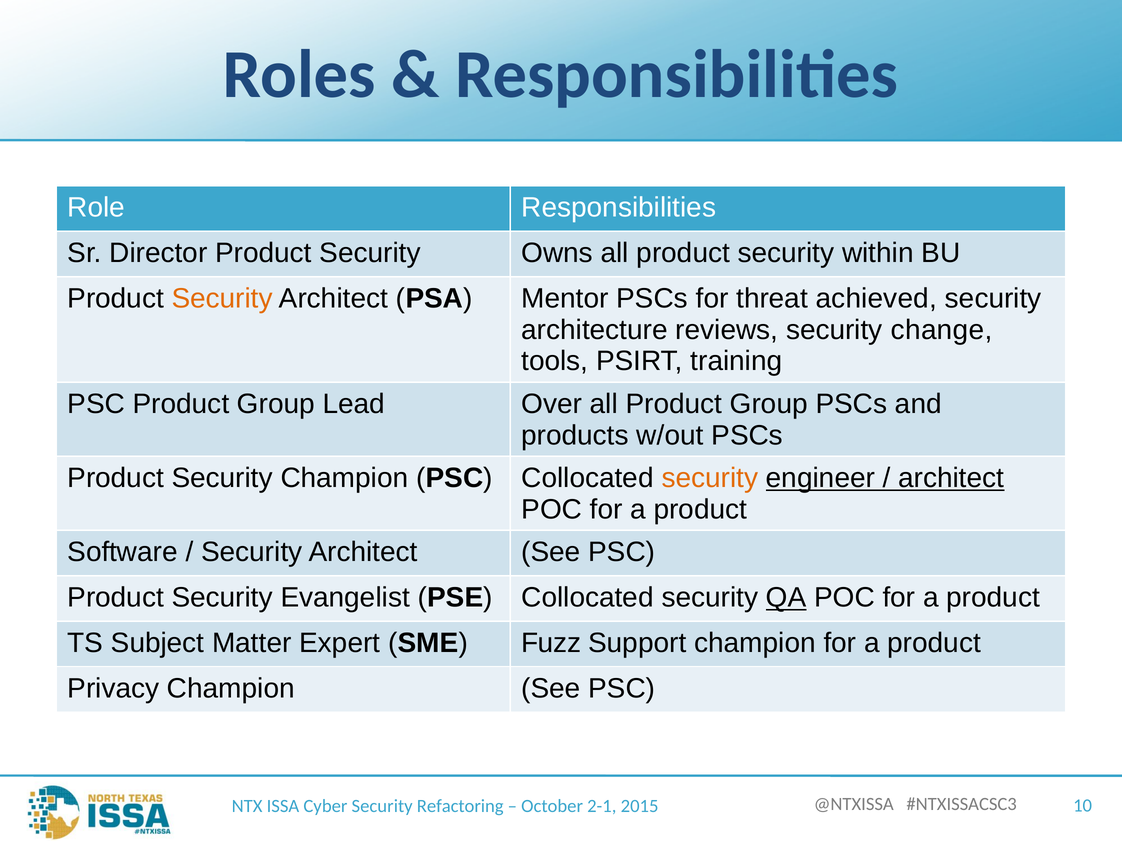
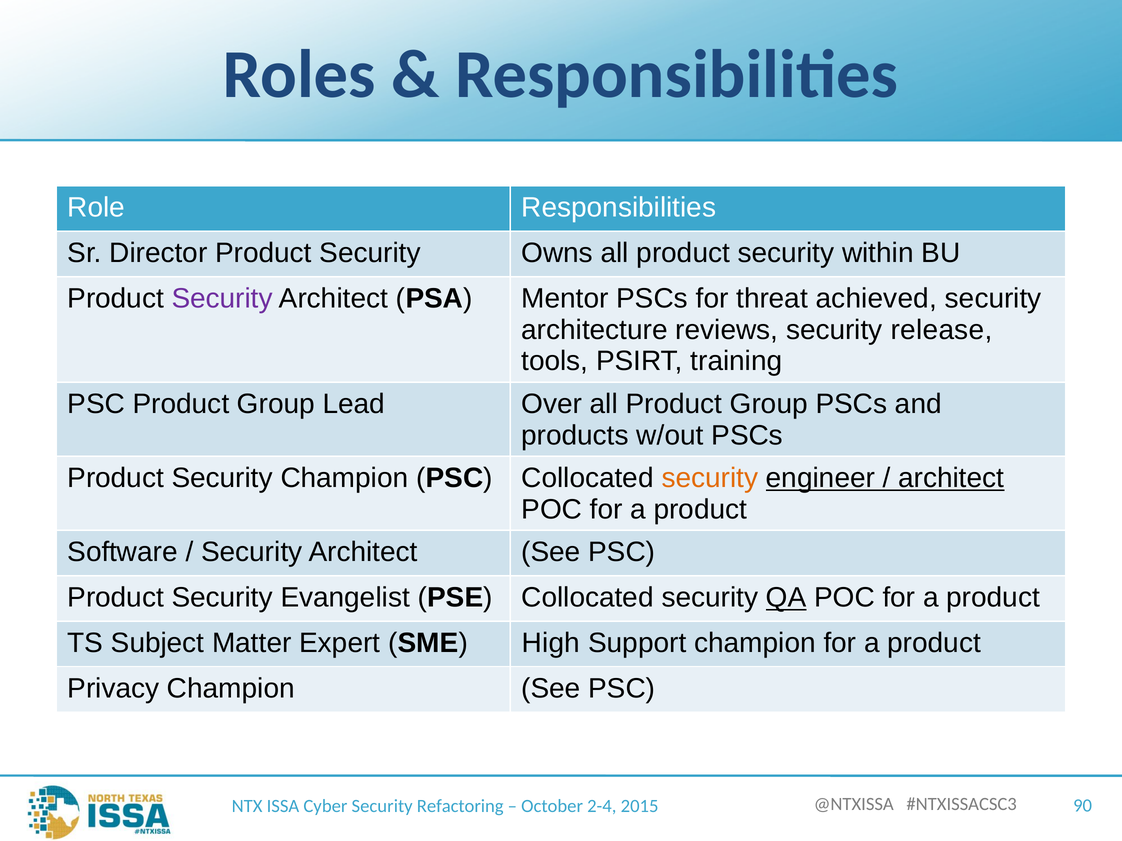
Security colour: orange -> purple (222, 299)
change: change -> release (942, 330)
Fuzz: Fuzz -> High (551, 643)
2-1: 2-1 -> 2-4 (602, 806)
10: 10 -> 90 (1083, 806)
